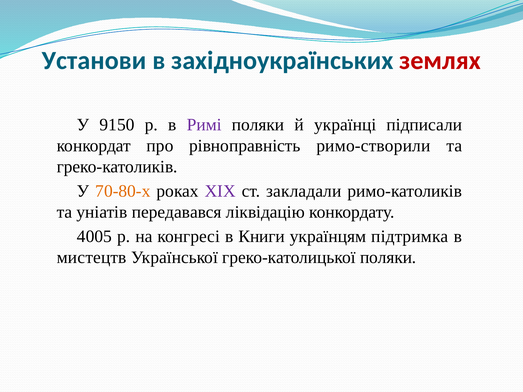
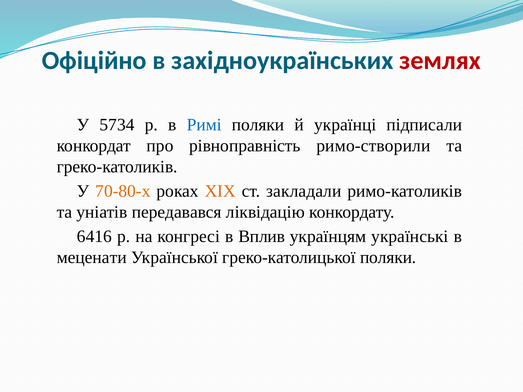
Установи: Установи -> Офіційно (94, 60)
9150: 9150 -> 5734 (117, 125)
Римі colour: purple -> blue (204, 125)
ХІХ colour: purple -> orange (220, 191)
4005: 4005 -> 6416 (94, 237)
Книги: Книги -> Вплив (262, 237)
підтримка: підтримка -> українські (410, 237)
мистецтв: мистецтв -> меценати (92, 257)
